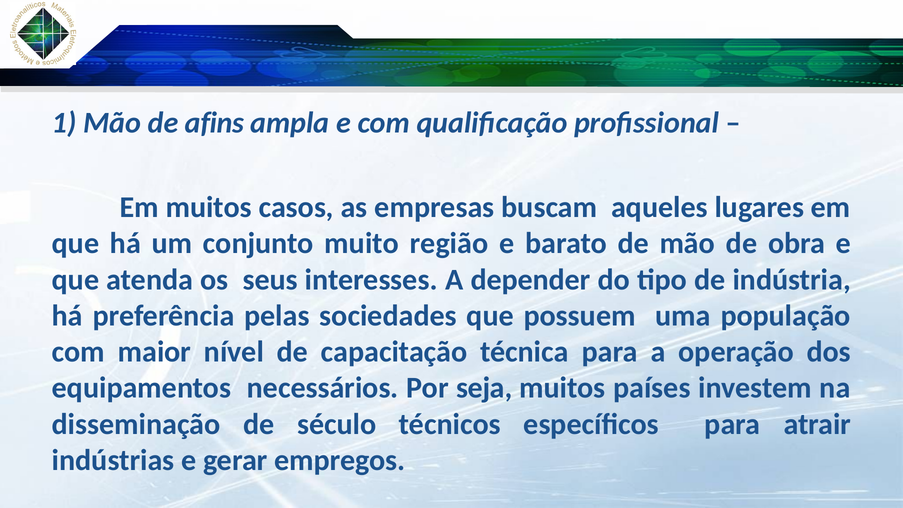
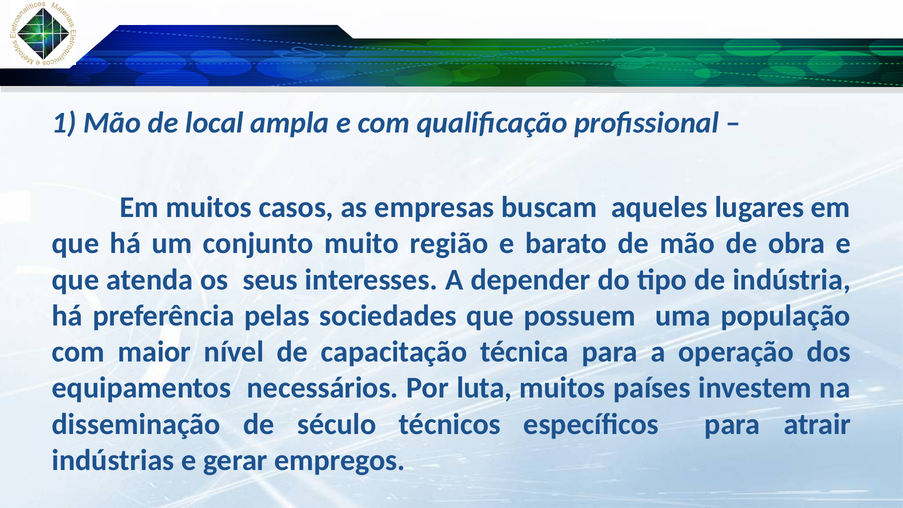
afins: afins -> local (215, 123)
seja: seja -> luta (484, 388)
